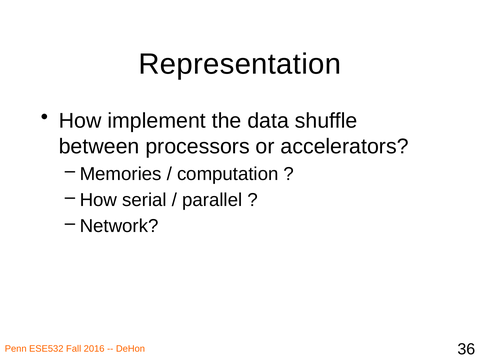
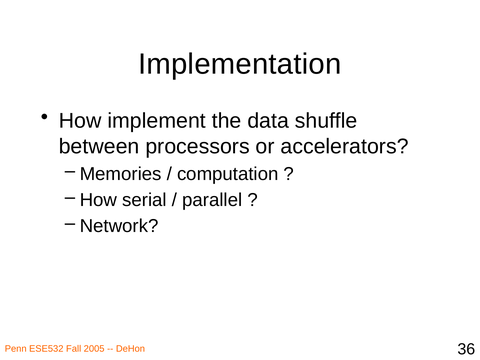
Representation: Representation -> Implementation (240, 64)
2016: 2016 -> 2005 (94, 349)
